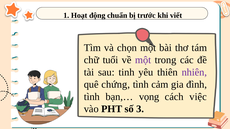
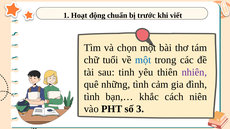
một colour: purple -> blue (143, 60)
chứng: chứng -> những (116, 85)
vọng: vọng -> khắc (149, 97)
việc: việc -> niên (198, 97)
